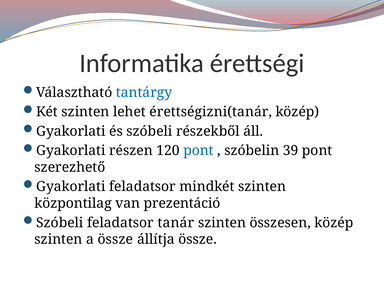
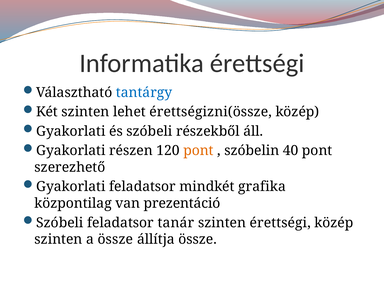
érettségizni(tanár: érettségizni(tanár -> érettségizni(össze (211, 112)
pont colour: blue -> orange (198, 151)
39: 39 -> 40 (291, 151)
mindkét szinten: szinten -> grafika (262, 187)
szinten összesen: összesen -> érettségi (280, 223)
